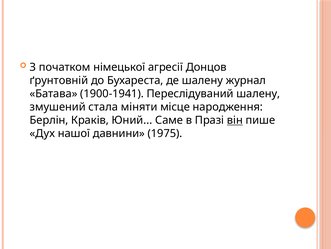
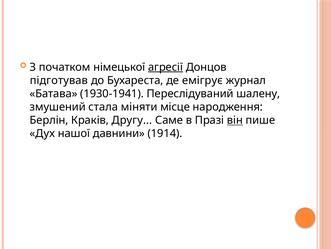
агресії underline: none -> present (165, 67)
ґрунтовній: ґрунтовній -> підготував (59, 80)
де шалену: шалену -> емігрує (202, 80)
1900-1941: 1900-1941 -> 1930-1941 (112, 93)
Юний: Юний -> Другу (132, 120)
1975: 1975 -> 1914 (165, 133)
